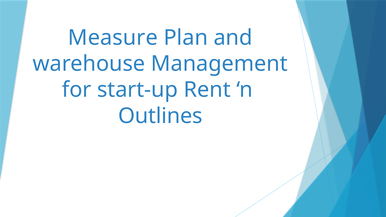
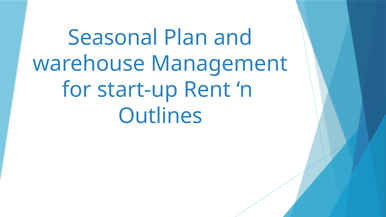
Measure: Measure -> Seasonal (113, 38)
